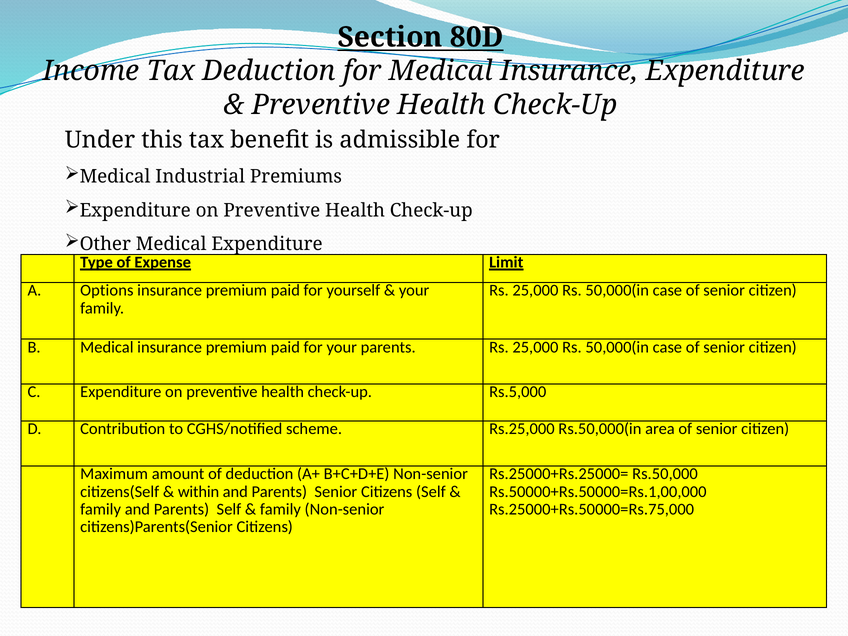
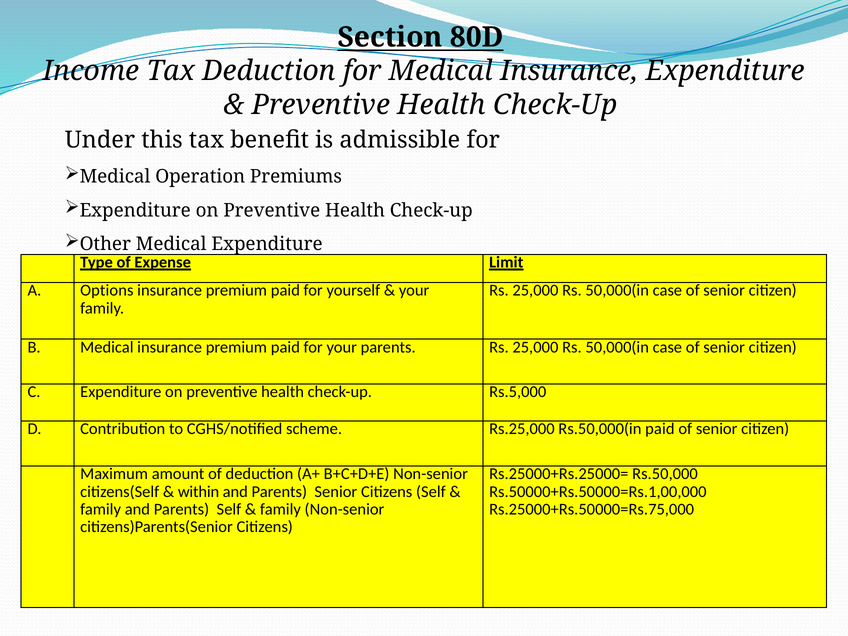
Industrial: Industrial -> Operation (200, 176)
Rs.50,000(in area: area -> paid (660, 429)
